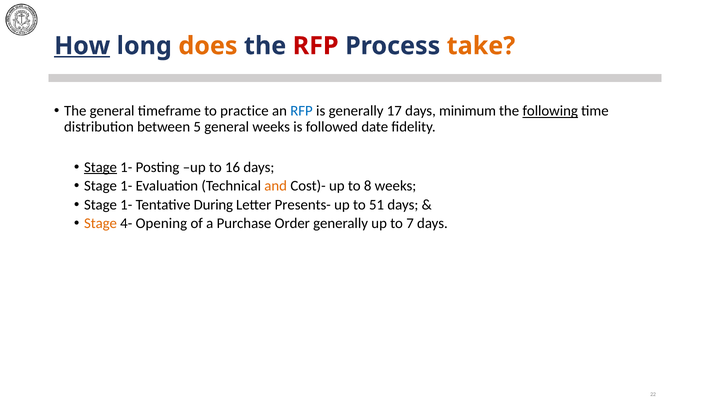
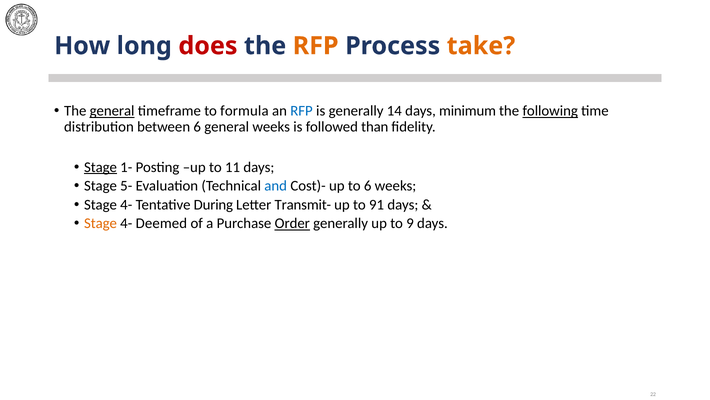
How underline: present -> none (82, 46)
does colour: orange -> red (208, 46)
RFP colour: red -> orange (316, 46)
general underline: none -> present (112, 111)
practice: practice -> formula (244, 111)
17: 17 -> 14 (394, 111)
between 5: 5 -> 6 (197, 127)
date: date -> than (375, 127)
16: 16 -> 11 (233, 167)
1-: 1- -> 5- (126, 186)
and colour: orange -> blue (276, 186)
to 8: 8 -> 6 (368, 186)
1-: 1- -> 4- (126, 205)
Presents-: Presents- -> Transmit- (303, 205)
51: 51 -> 91 (377, 205)
Opening: Opening -> Deemed (161, 223)
Order underline: none -> present (292, 223)
7: 7 -> 9 (410, 223)
